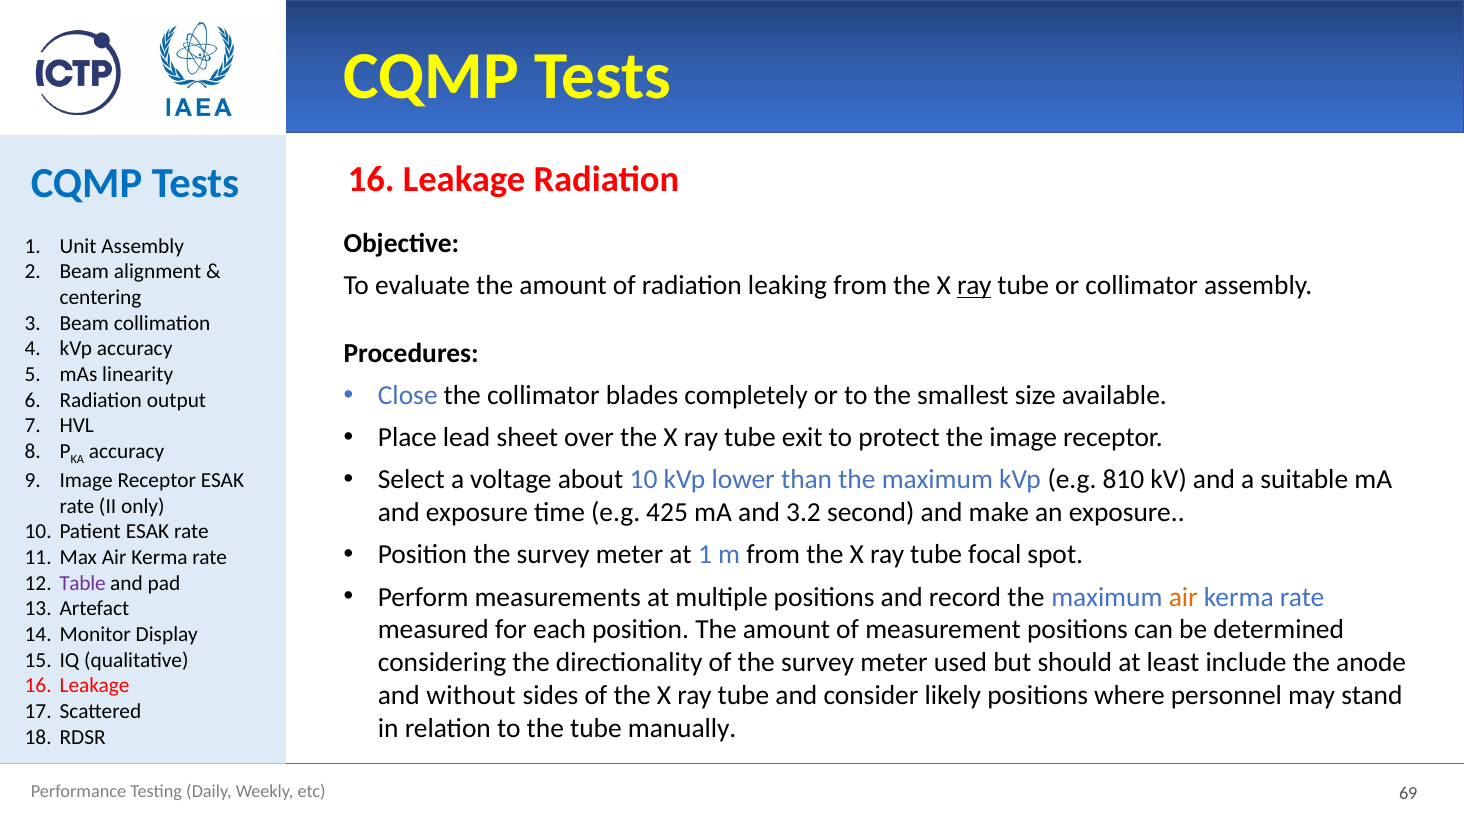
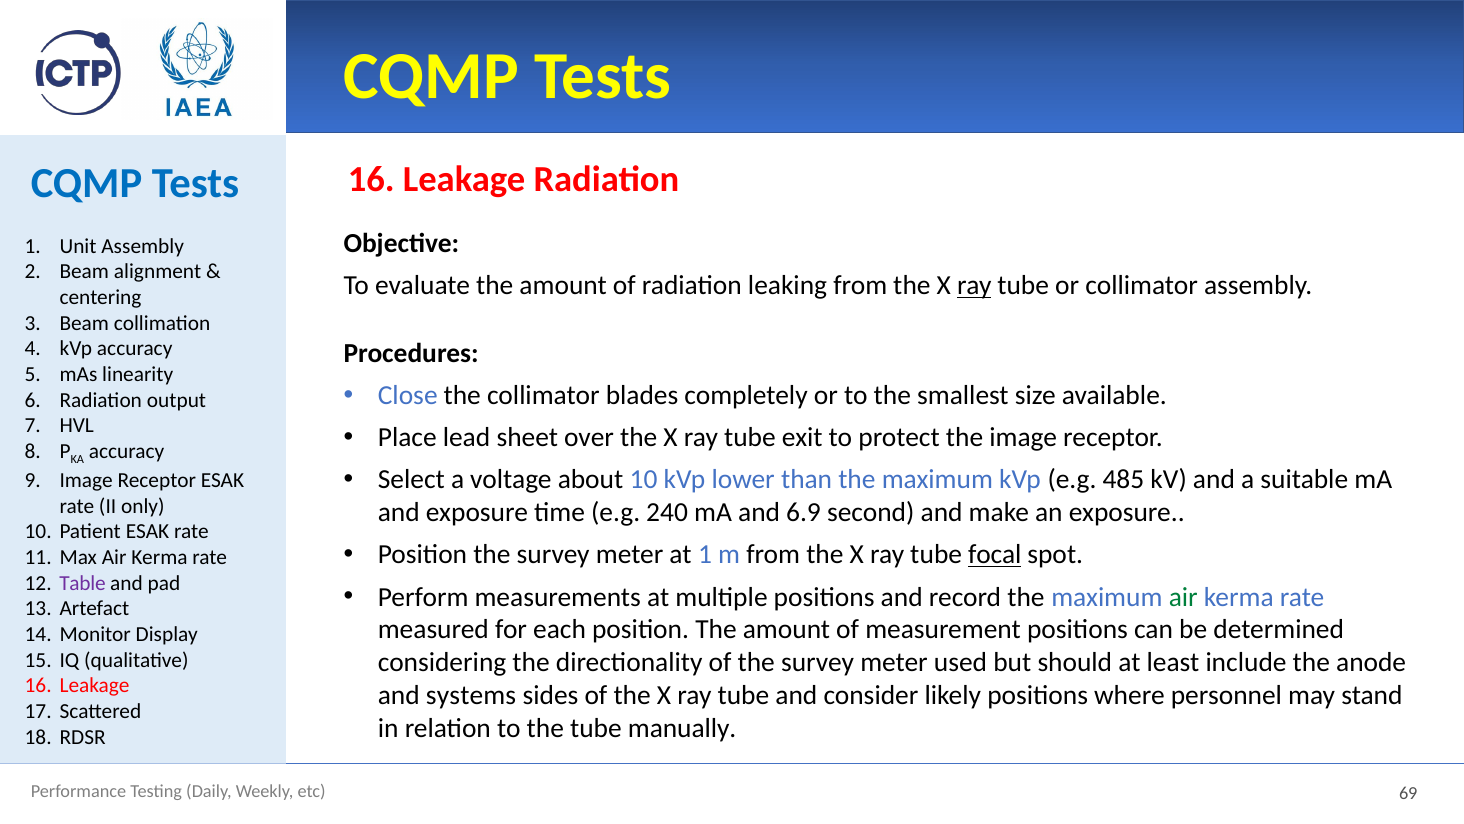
810: 810 -> 485 (1123, 479)
425: 425 -> 240 (667, 512)
3.2: 3.2 -> 6.9 (804, 512)
focal underline: none -> present (995, 555)
air colour: orange -> green (1183, 597)
without: without -> systems (471, 695)
